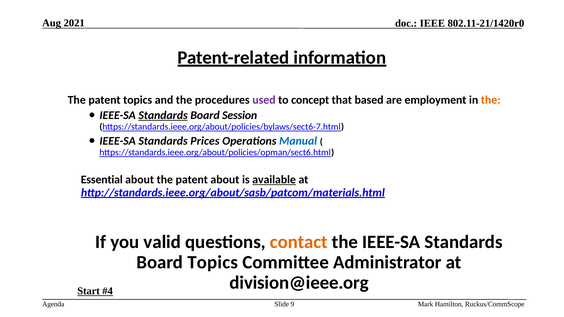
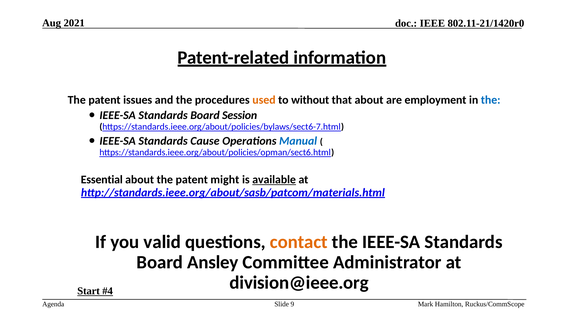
patent topics: topics -> issues (138, 100)
used colour: purple -> orange (264, 100)
concept: concept -> without (310, 100)
that based: based -> about (369, 100)
the colour: orange -> blue (491, 100)
Standards underline: present -> none (163, 115)
Prices: Prices -> Cause (205, 141)
patent about: about -> might (225, 180)
Board Topics: Topics -> Ansley (213, 262)
